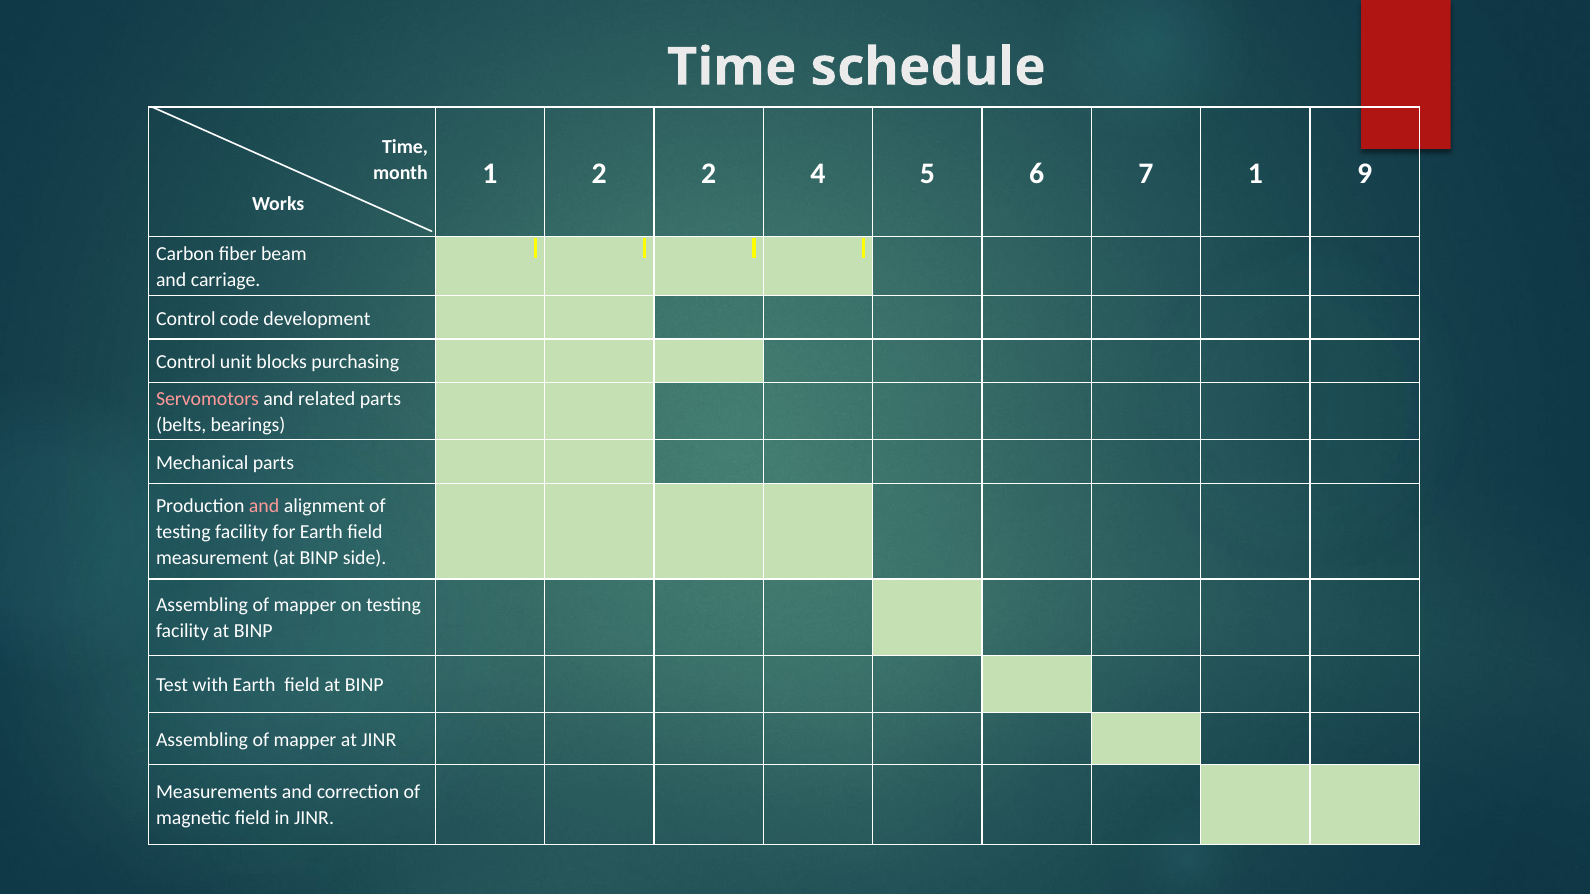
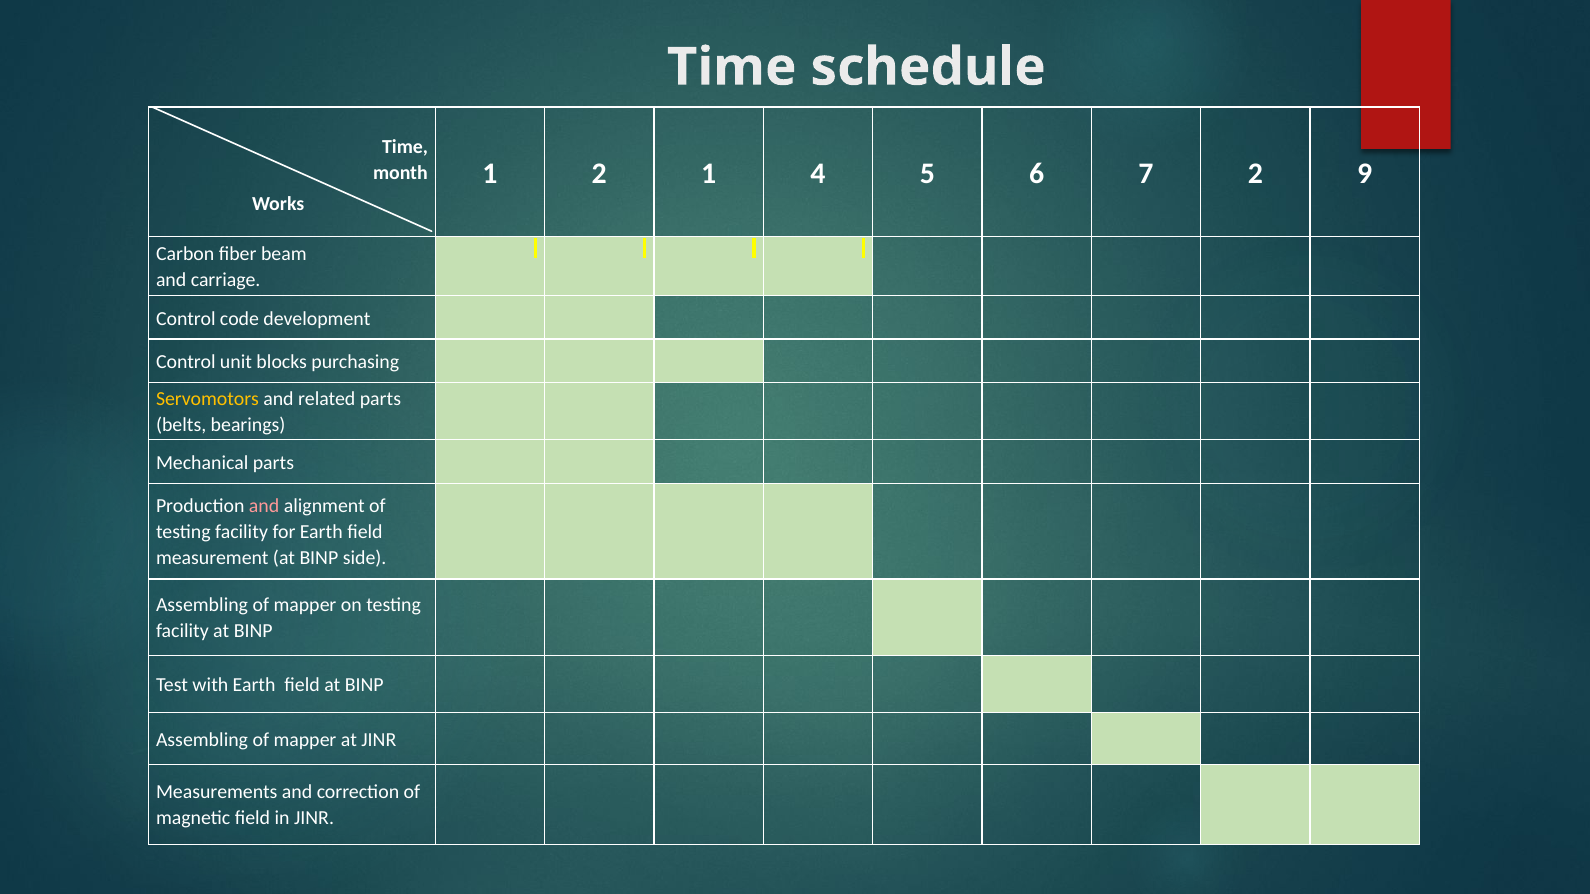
2 2: 2 -> 1 (709, 173)
7 1: 1 -> 2 (1255, 173)
Servomotors colour: pink -> yellow (208, 399)
